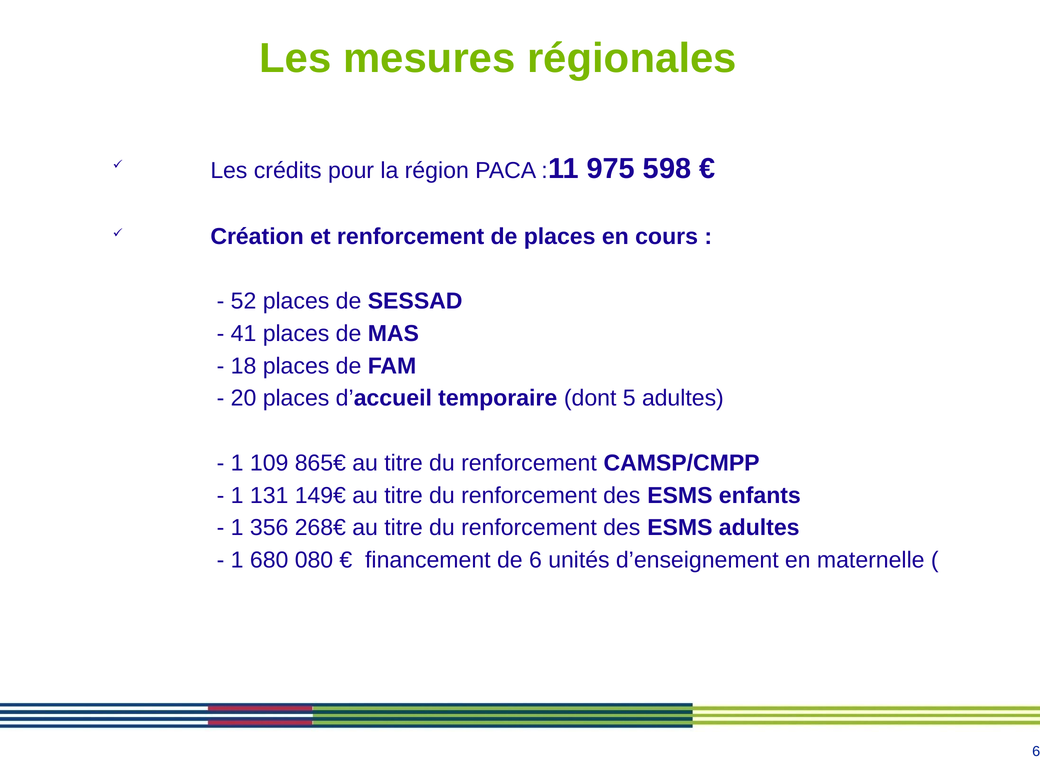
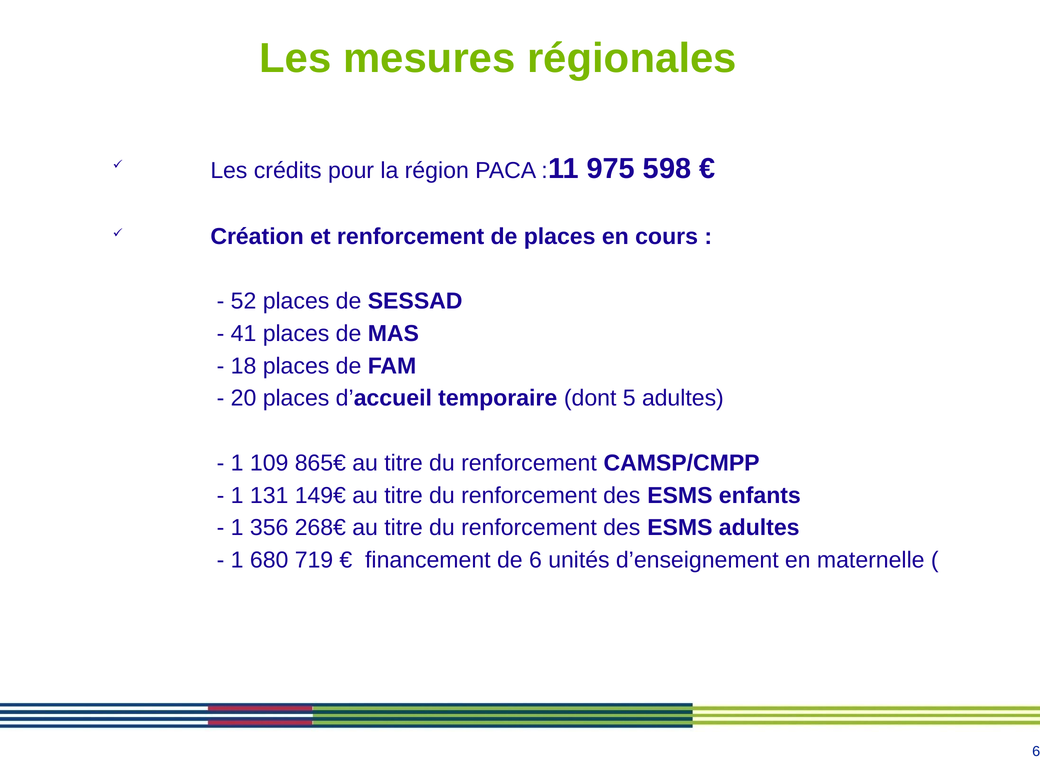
080: 080 -> 719 (314, 560)
